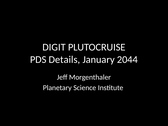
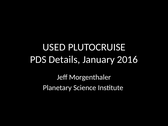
DIGIT: DIGIT -> USED (54, 47)
2044: 2044 -> 2016 (127, 60)
